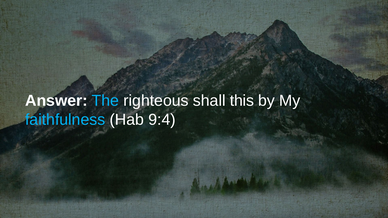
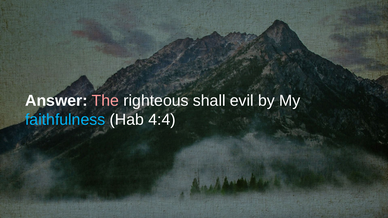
The colour: light blue -> pink (105, 101)
this: this -> evil (242, 101)
9:4: 9:4 -> 4:4 (162, 120)
